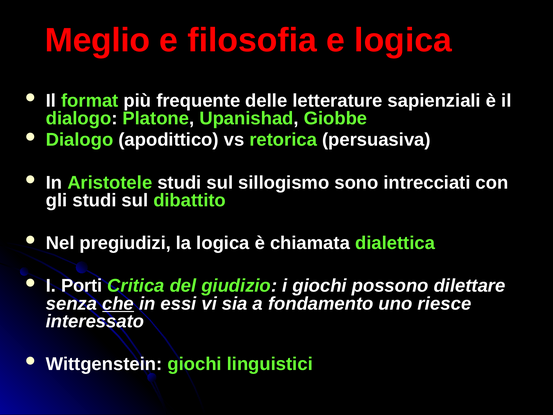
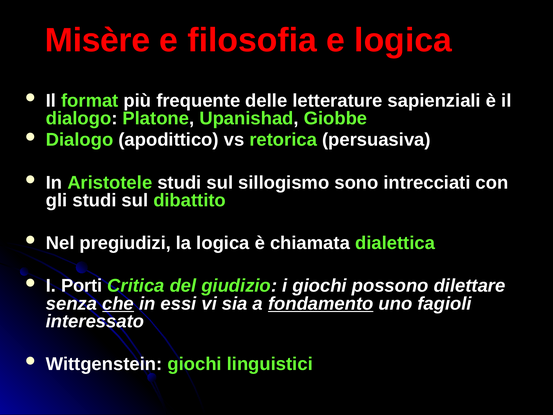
Meglio: Meglio -> Misère (98, 40)
fondamento underline: none -> present (321, 303)
riesce: riesce -> fagioli (445, 303)
